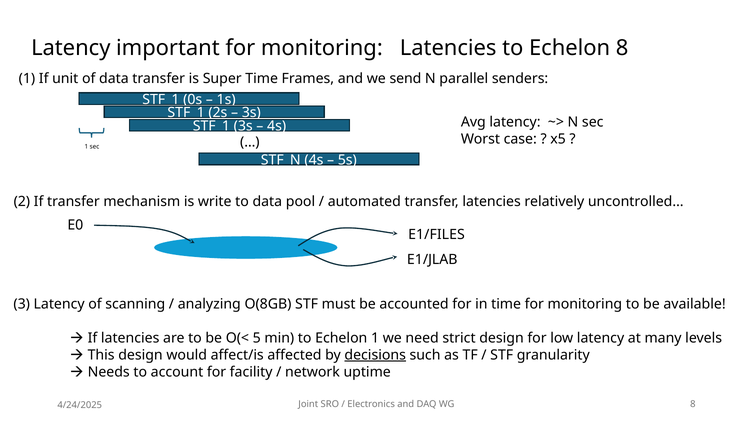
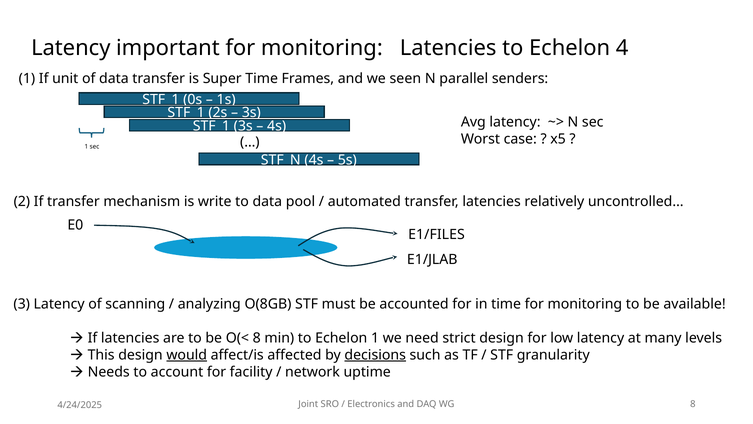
Echelon 8: 8 -> 4 (622, 48)
send: send -> seen (405, 78)
O(< 5: 5 -> 8 (257, 338)
would underline: none -> present (187, 355)
